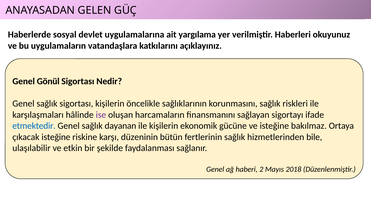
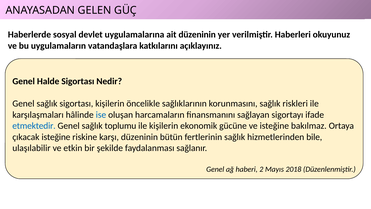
ait yargılama: yargılama -> düzeninin (197, 34)
Gönül: Gönül -> Halde (48, 81)
ise colour: purple -> blue (101, 115)
dayanan: dayanan -> toplumu (120, 126)
